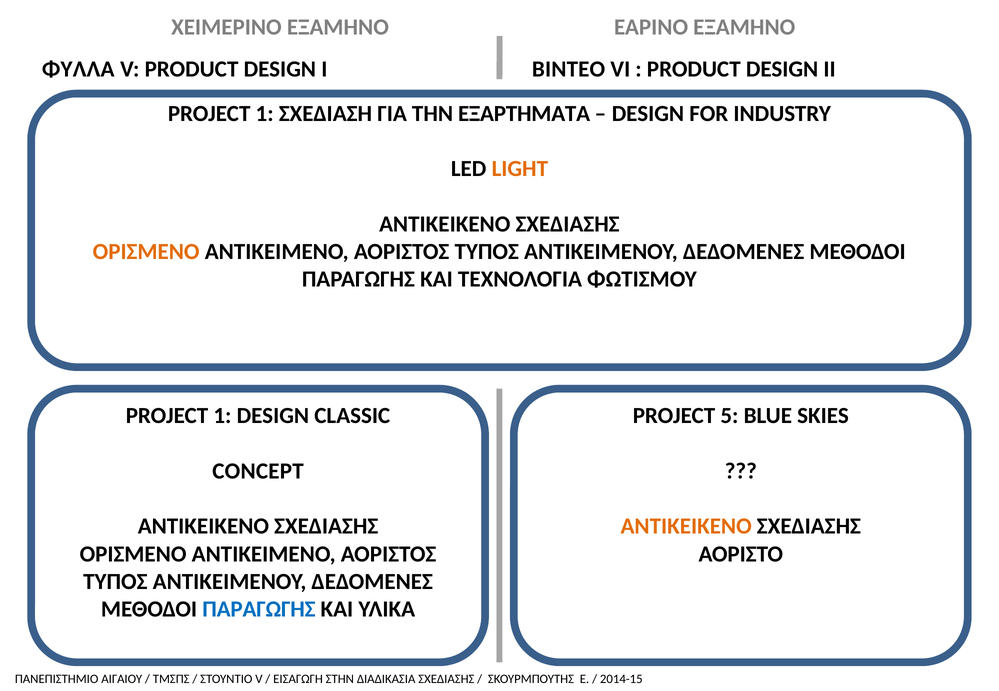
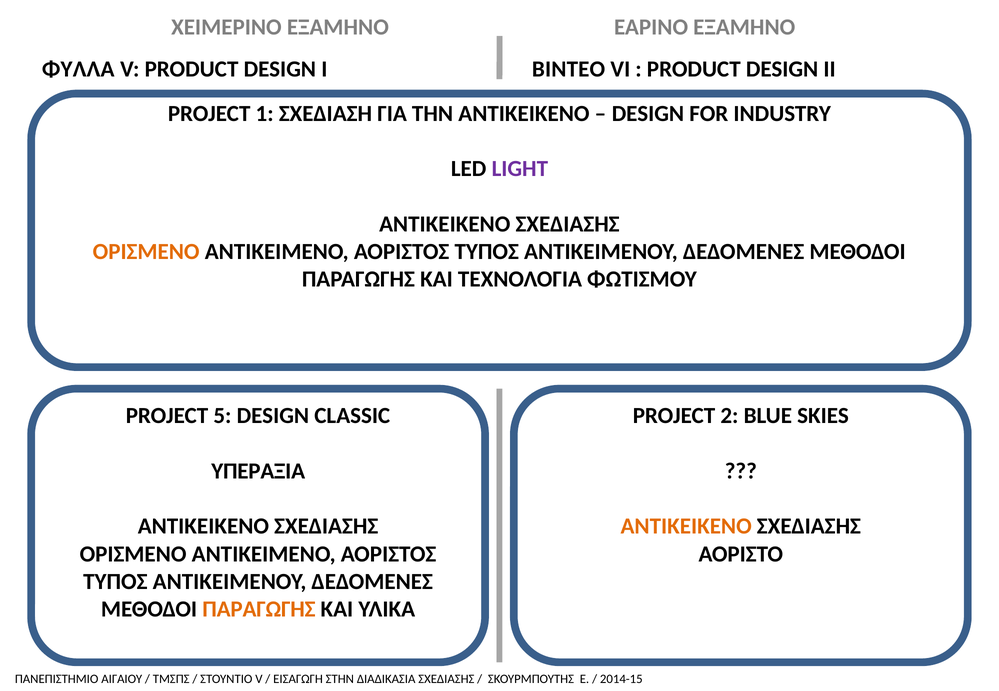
ΤΗΝ ΕΞΑΡΤΗΜΑΤΑ: ΕΞΑΡΤΗΜΑΤΑ -> ΑΝΤΙΚΕΙΚΕΝΟ (524, 114)
LIGHT colour: orange -> purple (520, 169)
1: 1 -> 5 (222, 416)
5: 5 -> 2 (729, 416)
CONCEPT: CONCEPT -> ΥΠΕΡΑΞΙΑ (258, 472)
ΠΑΡΑΓΩΓΗΣ colour: blue -> orange (259, 610)
